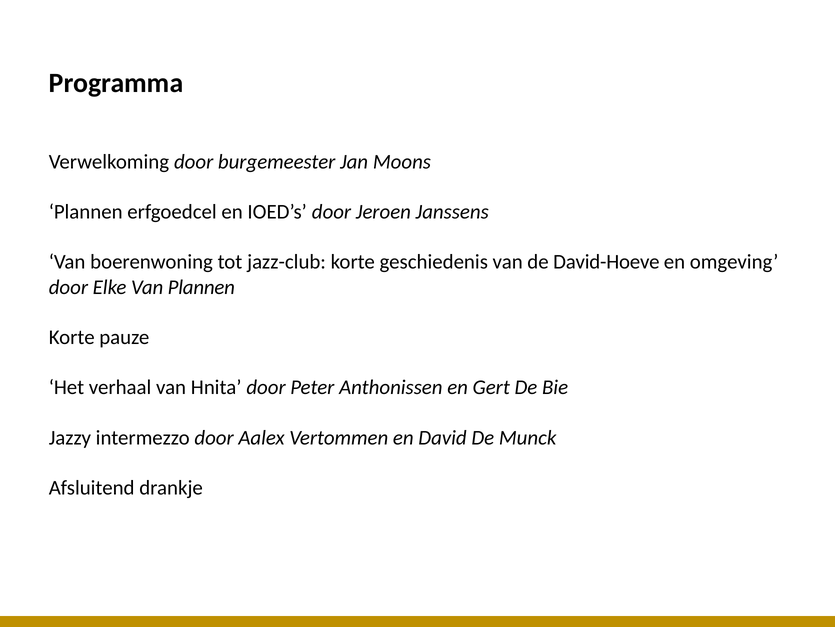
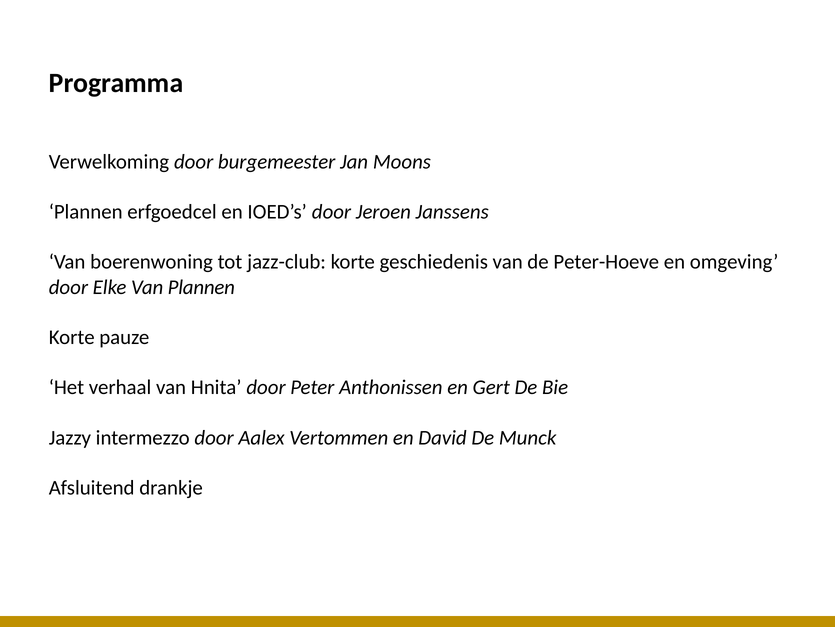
David-Hoeve: David-Hoeve -> Peter-Hoeve (606, 262)
